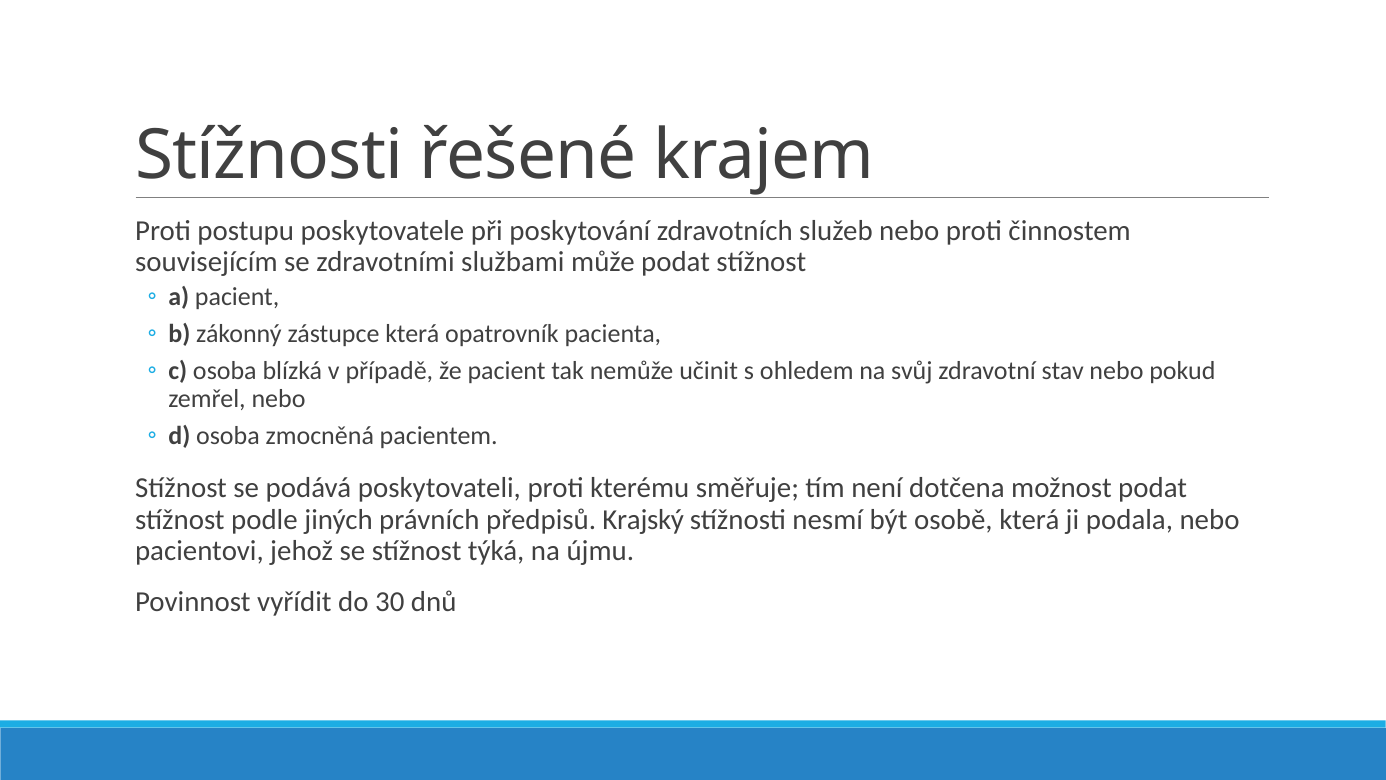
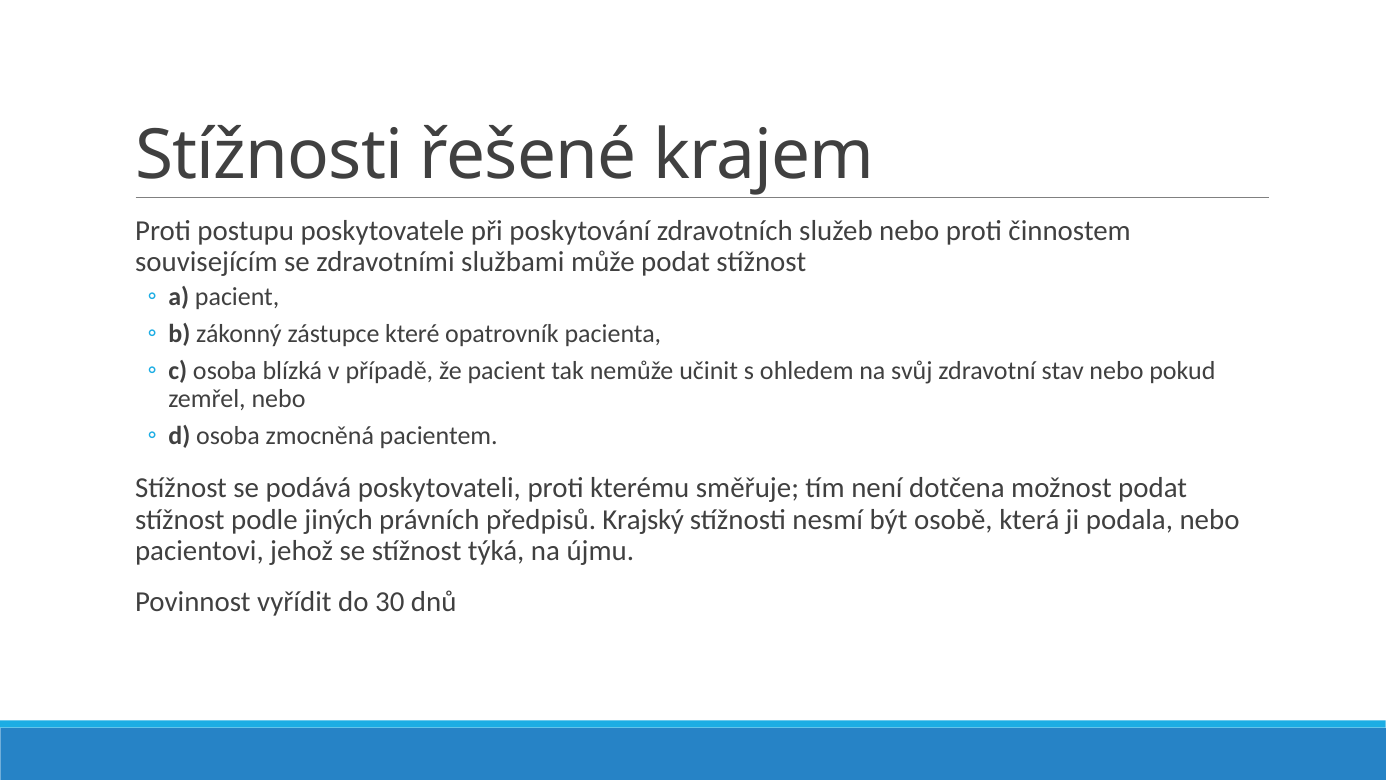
zástupce která: která -> které (412, 334)
